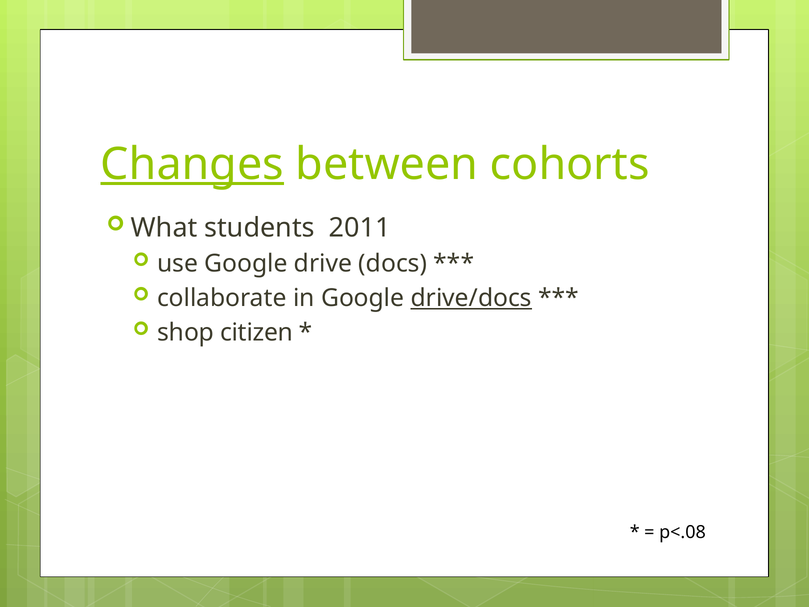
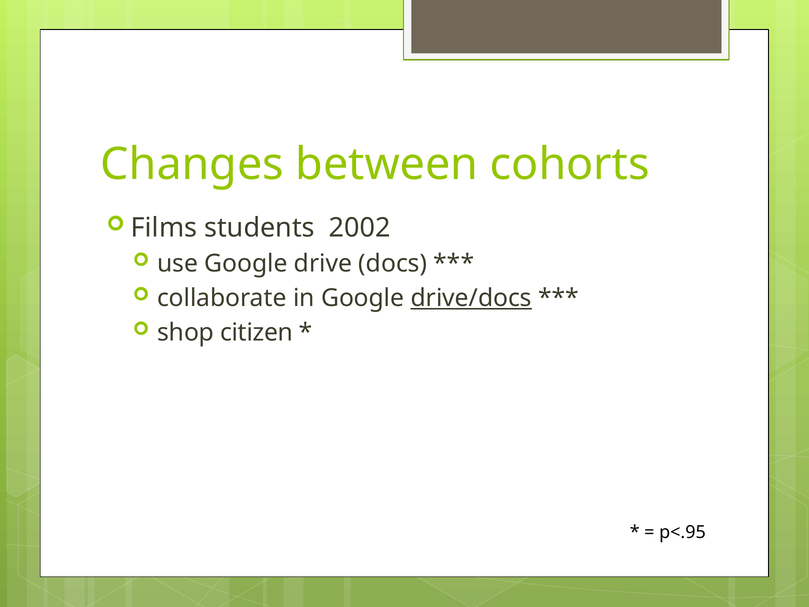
Changes underline: present -> none (192, 164)
What: What -> Films (164, 228)
2011: 2011 -> 2002 (360, 228)
p<.08: p<.08 -> p<.95 (682, 532)
